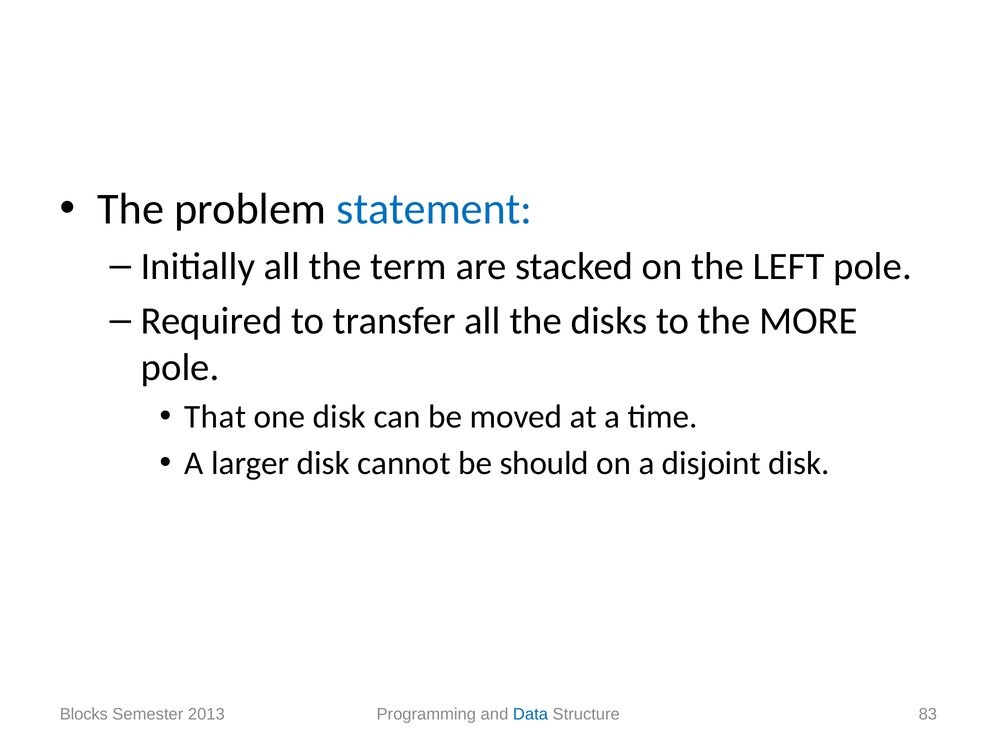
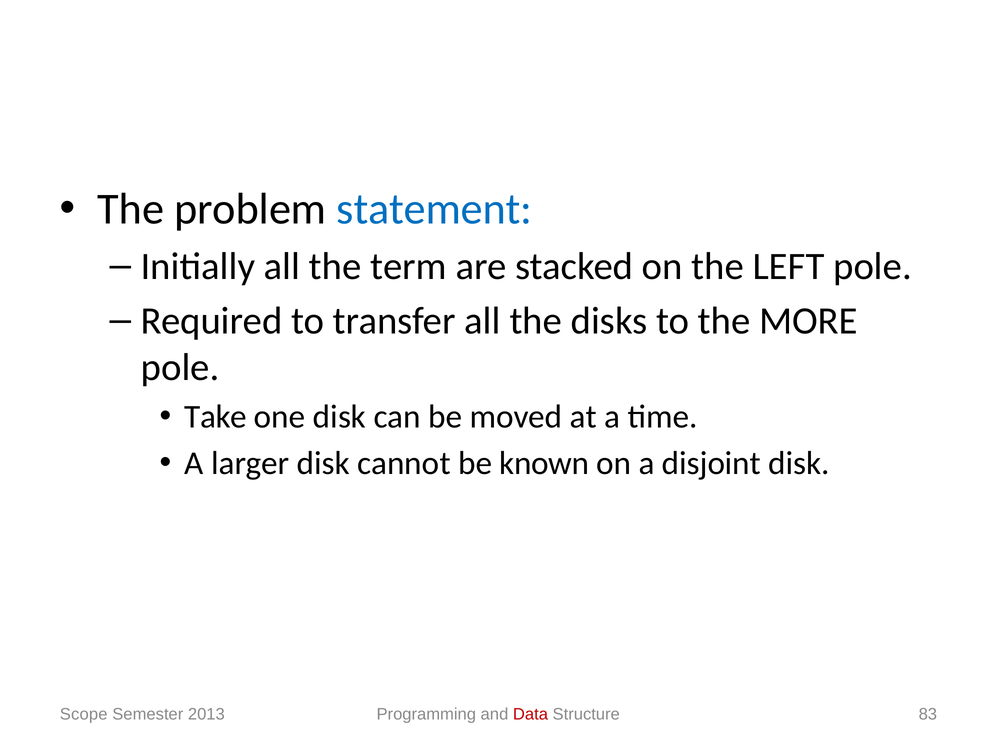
That: That -> Take (216, 417)
should: should -> known (544, 463)
Blocks: Blocks -> Scope (84, 714)
Data colour: blue -> red (530, 714)
